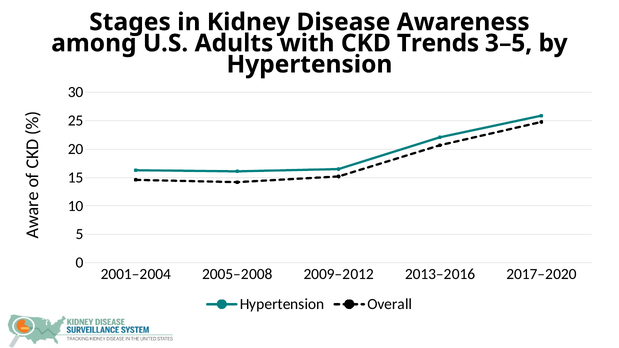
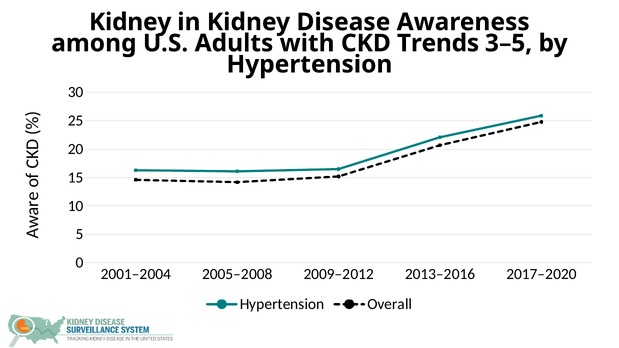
Stages: Stages -> Kidney (130, 22)
